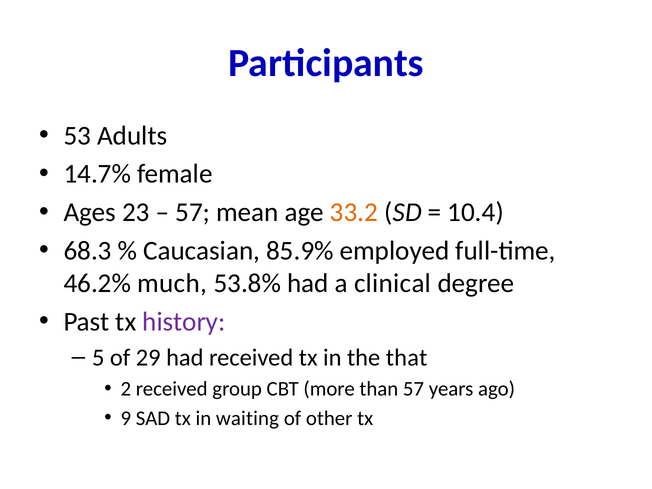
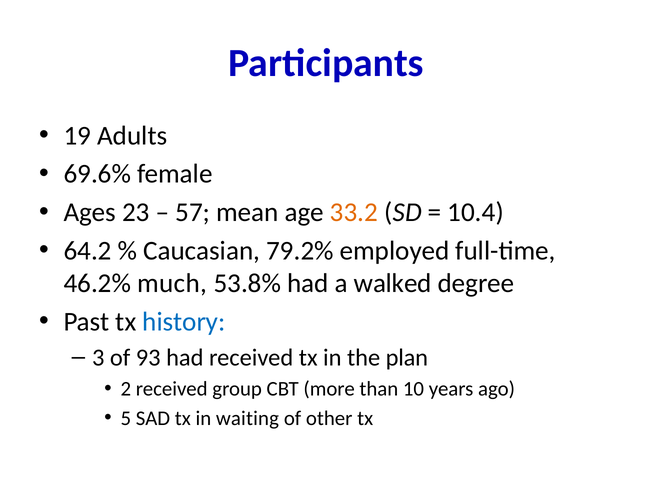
53: 53 -> 19 (77, 136)
14.7%: 14.7% -> 69.6% (97, 174)
68.3: 68.3 -> 64.2 (88, 251)
85.9%: 85.9% -> 79.2% (300, 251)
clinical: clinical -> walked (393, 283)
history colour: purple -> blue (184, 322)
5: 5 -> 3 (98, 358)
29: 29 -> 93 (148, 358)
that: that -> plan (407, 358)
than 57: 57 -> 10 (413, 389)
9: 9 -> 5 (126, 418)
